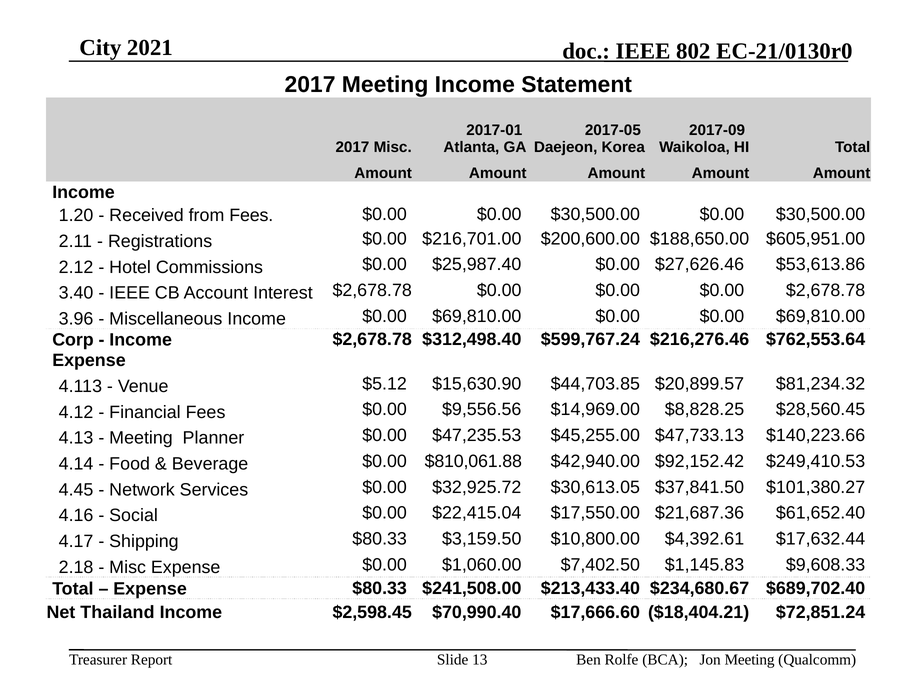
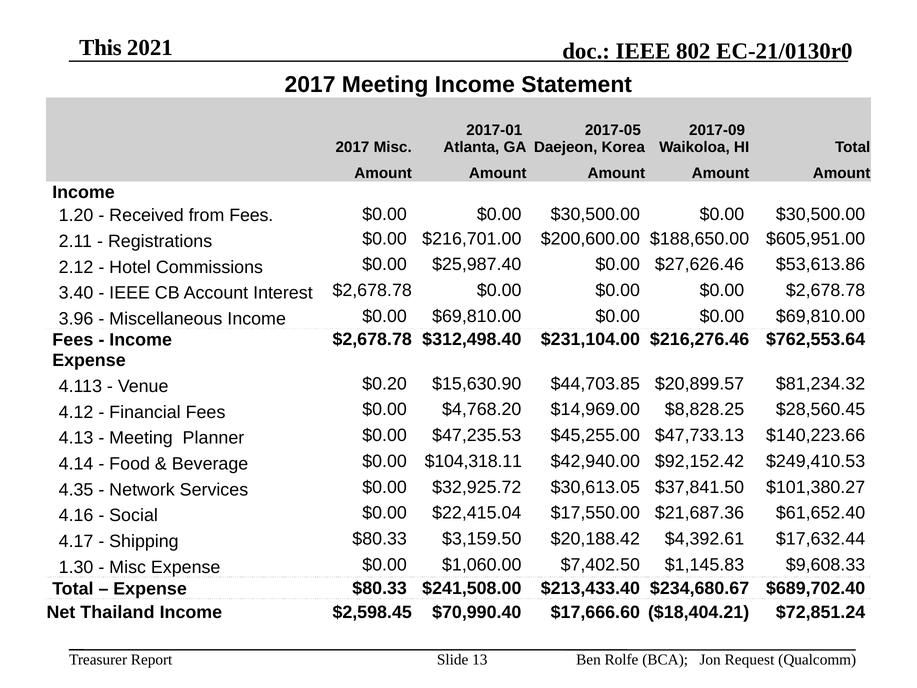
City: City -> This (100, 48)
Corp: Corp -> Fees (73, 340)
$599,767.24: $599,767.24 -> $231,104.00 (590, 339)
$5.12: $5.12 -> $0.20 (385, 384)
$9,556.56: $9,556.56 -> $4,768.20 (482, 409)
$810,061.88: $810,061.88 -> $104,318.11 (473, 461)
4.45: 4.45 -> 4.35 (76, 490)
$10,800.00: $10,800.00 -> $20,188.42 (595, 539)
2.18: 2.18 -> 1.30 (76, 567)
Jon Meeting: Meeting -> Request (749, 660)
